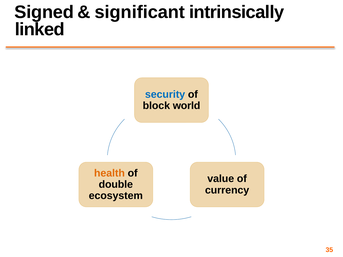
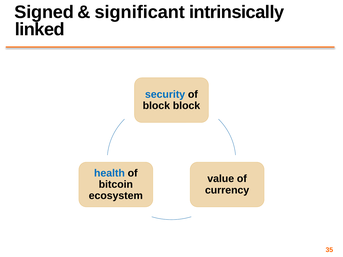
block world: world -> block (187, 106)
health colour: orange -> blue (109, 173)
double: double -> bitcoin (116, 185)
